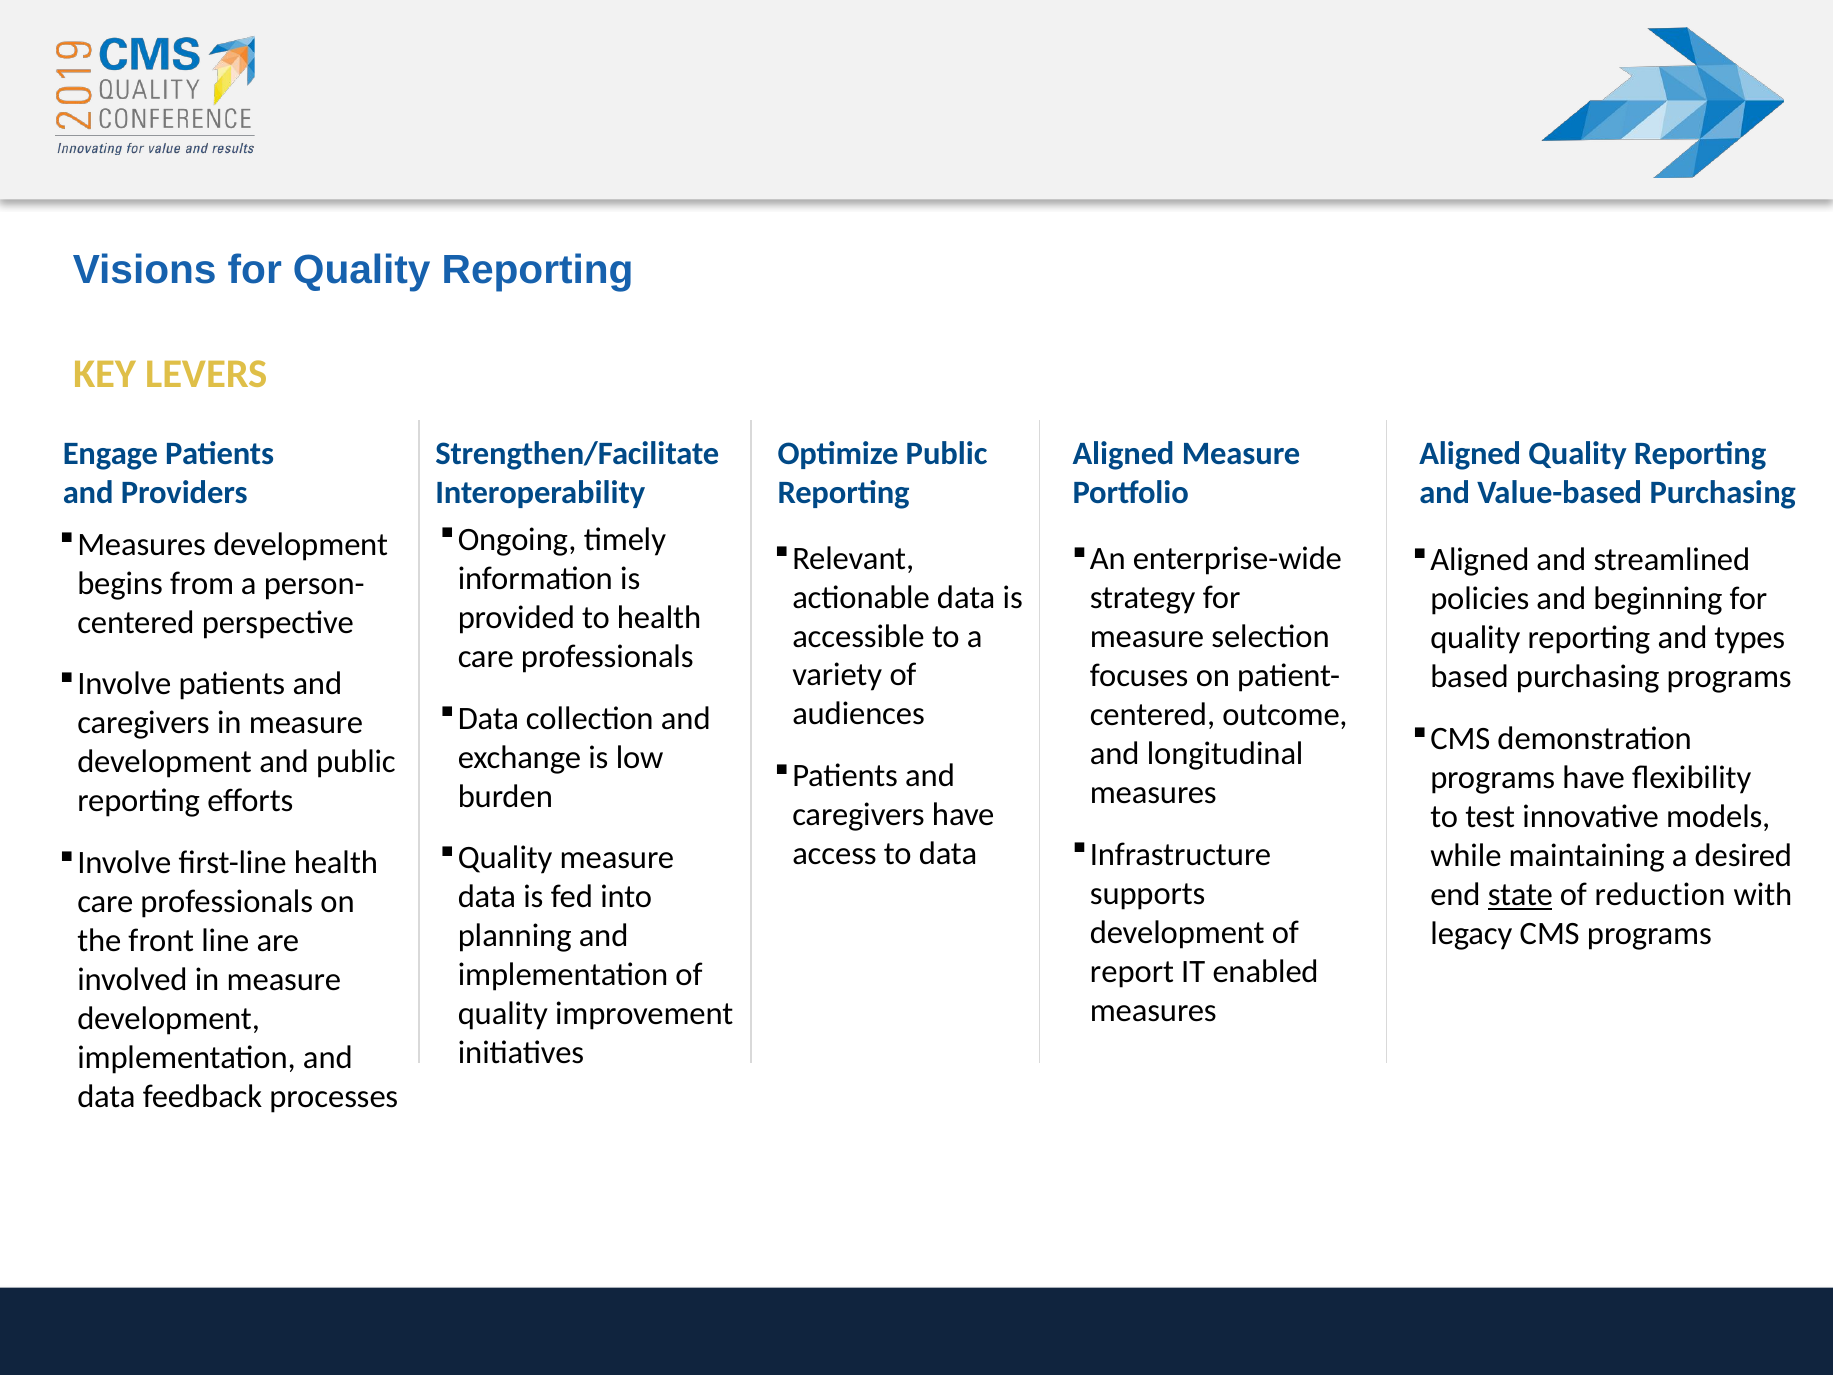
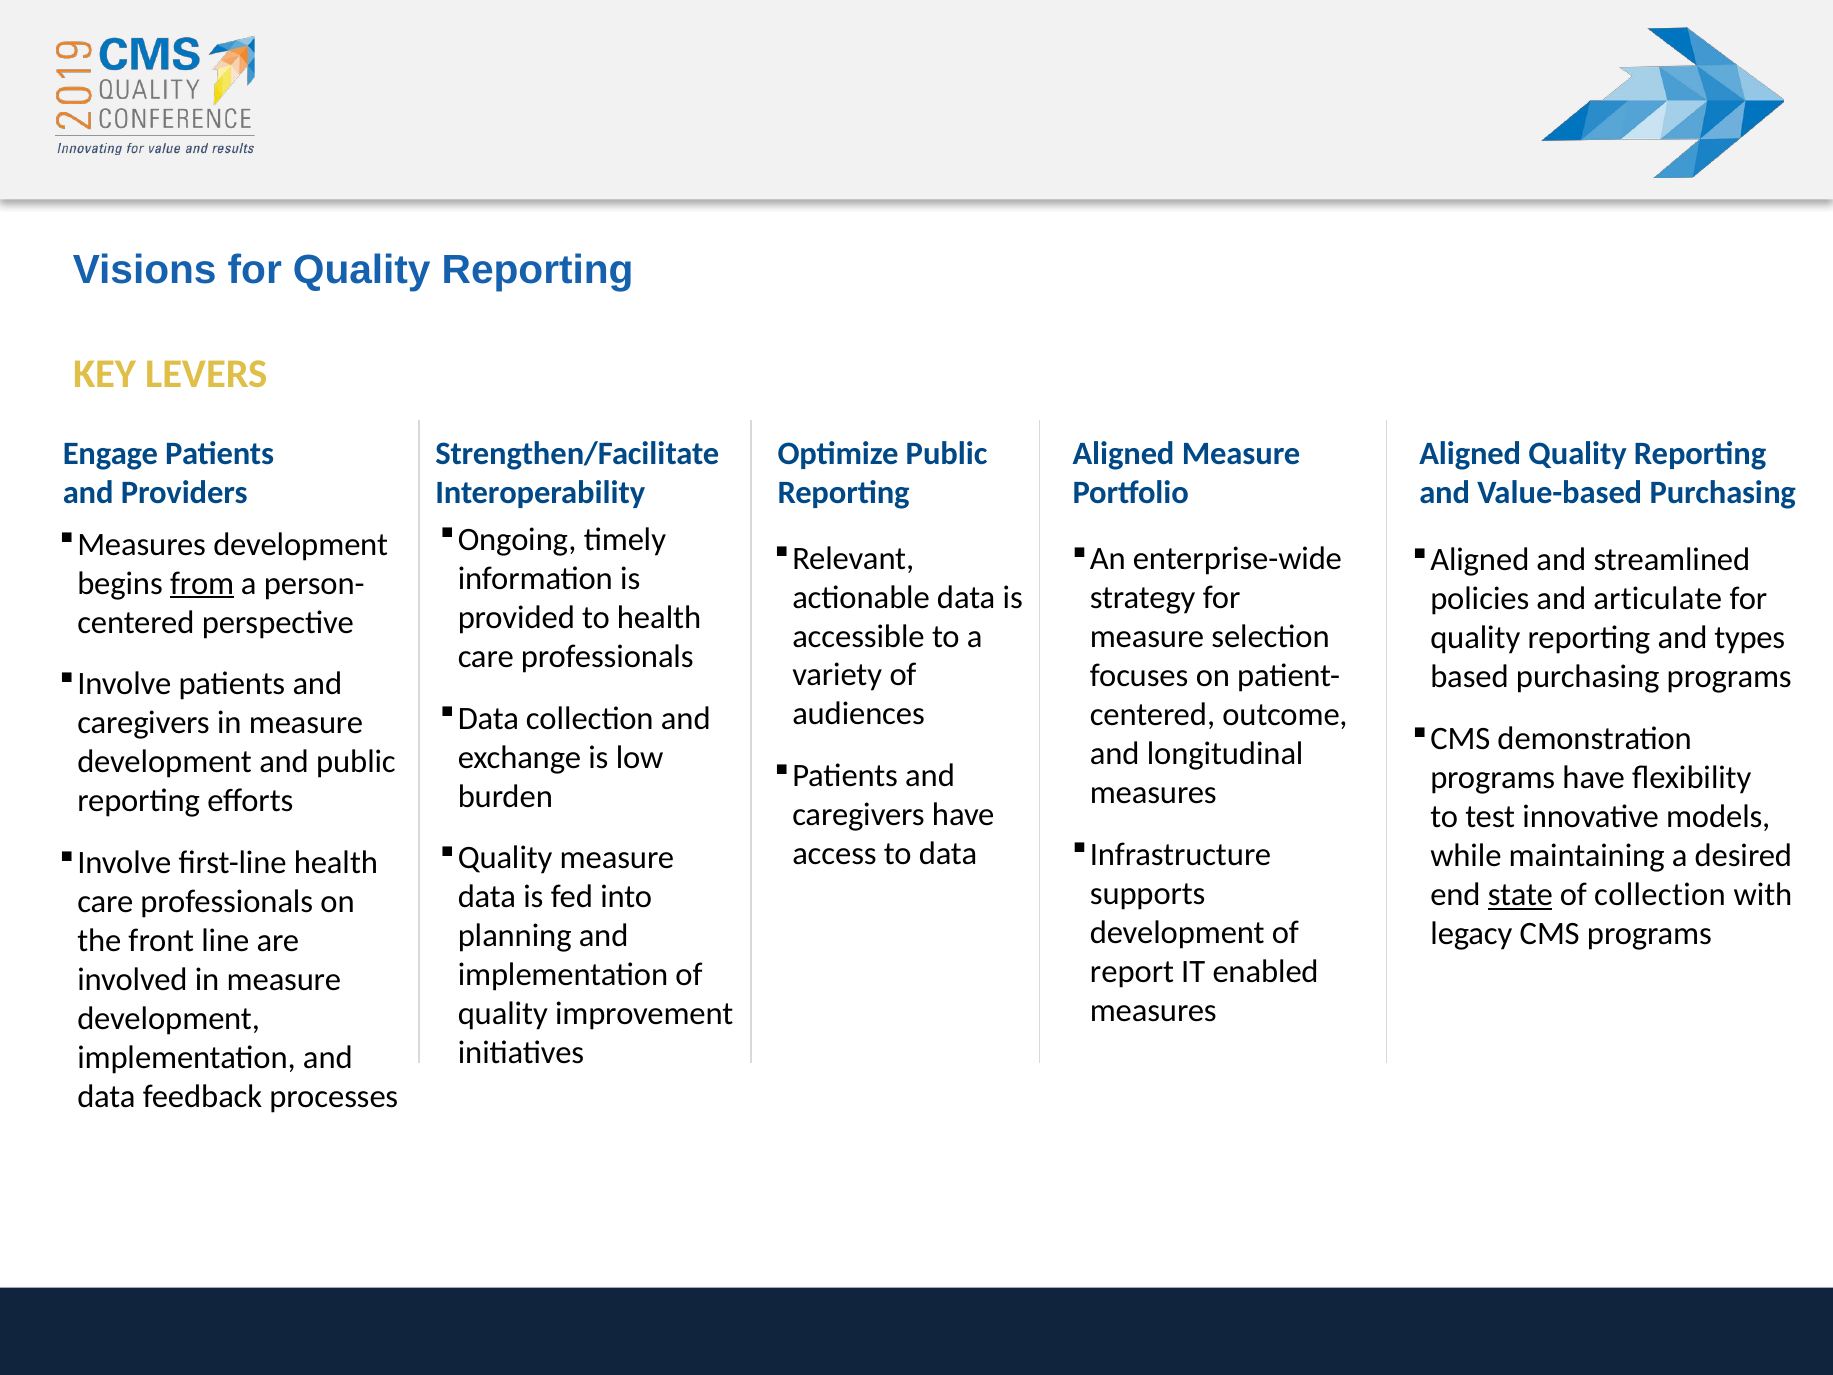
from underline: none -> present (202, 583)
beginning: beginning -> articulate (1658, 599)
of reduction: reduction -> collection (1660, 895)
